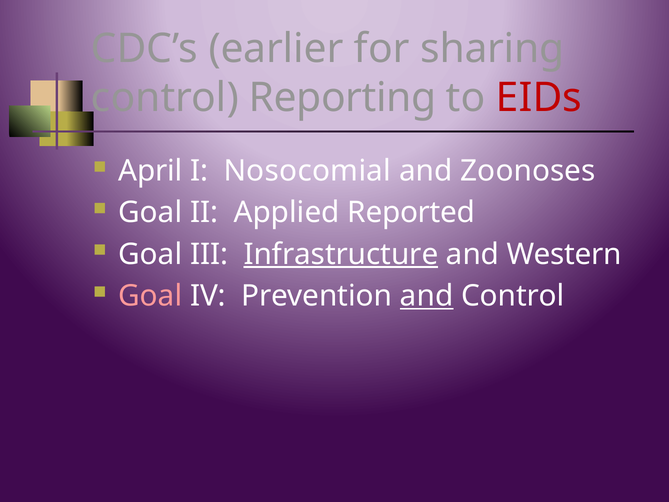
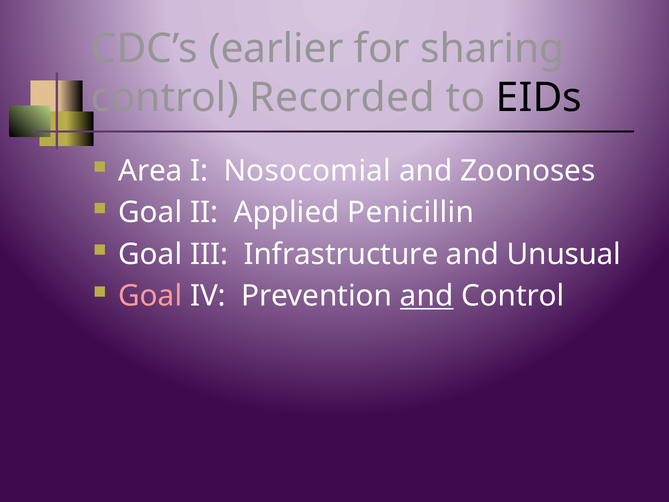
Reporting: Reporting -> Recorded (342, 98)
EIDs colour: red -> black (539, 98)
April: April -> Area (150, 171)
Reported: Reported -> Penicillin (411, 213)
Infrastructure underline: present -> none (341, 254)
Western: Western -> Unusual (564, 254)
